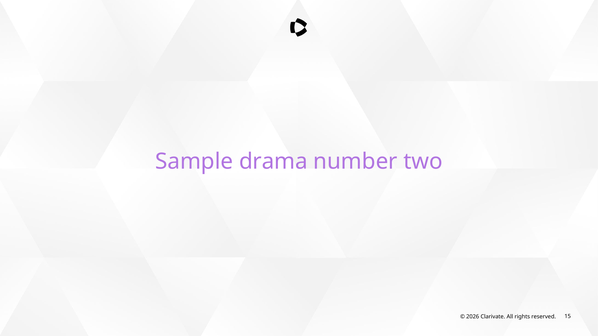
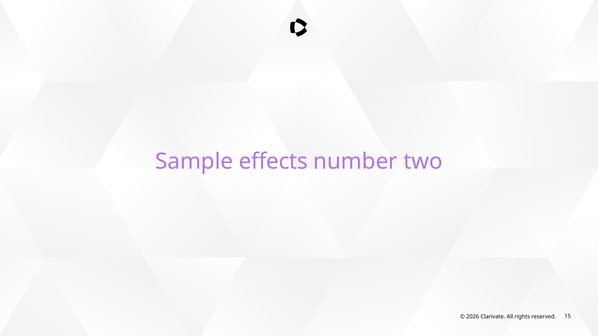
drama: drama -> effects (273, 162)
